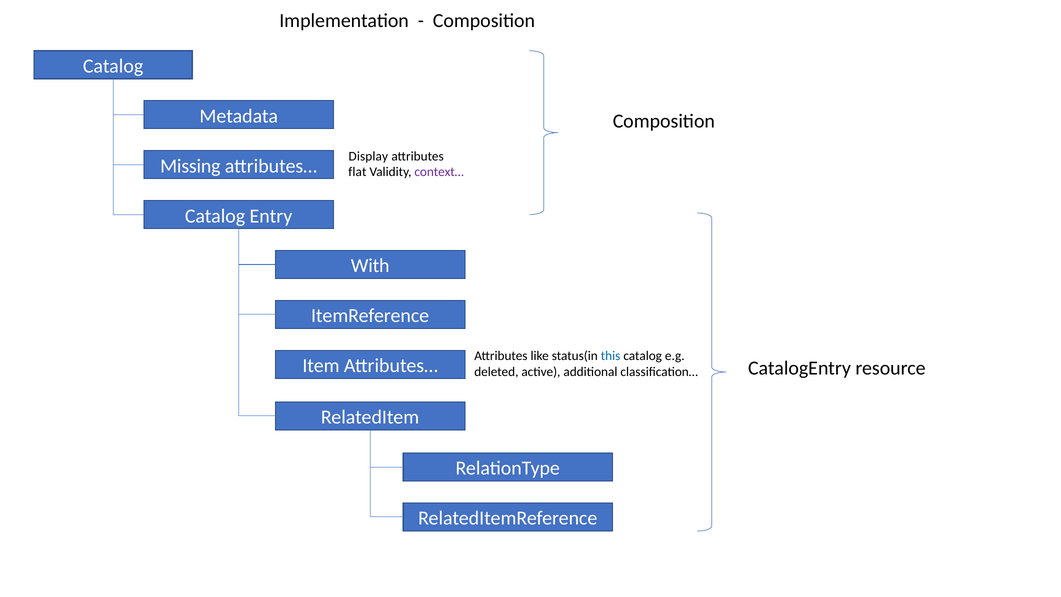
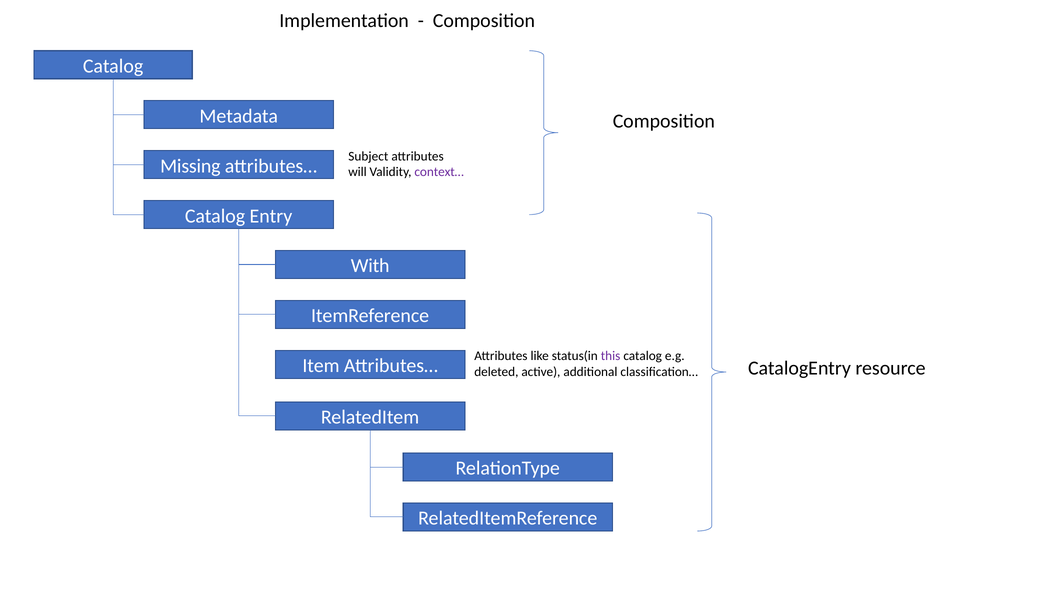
Display: Display -> Subject (368, 156)
flat: flat -> will (358, 172)
this colour: blue -> purple (611, 356)
